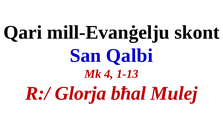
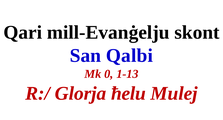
4: 4 -> 0 (109, 74)
bħal: bħal -> ħelu (128, 93)
